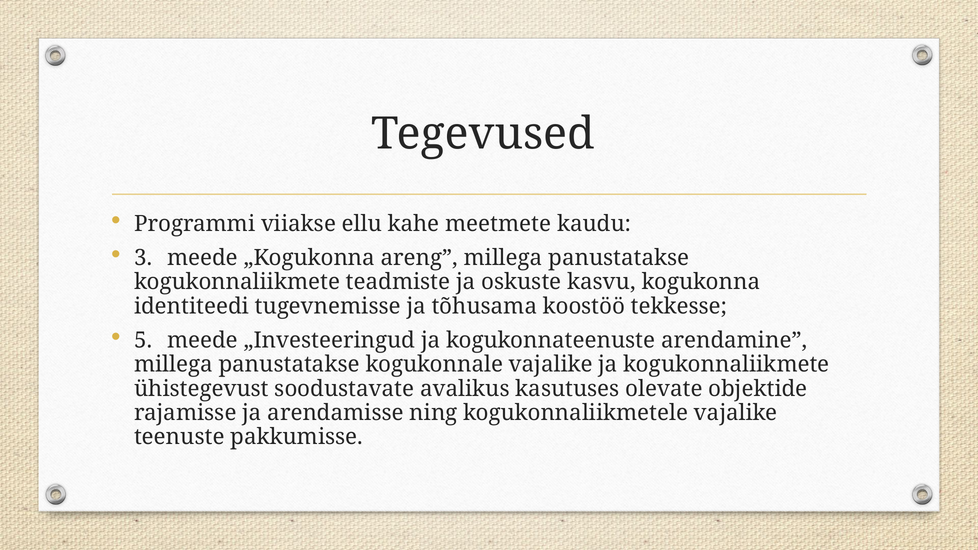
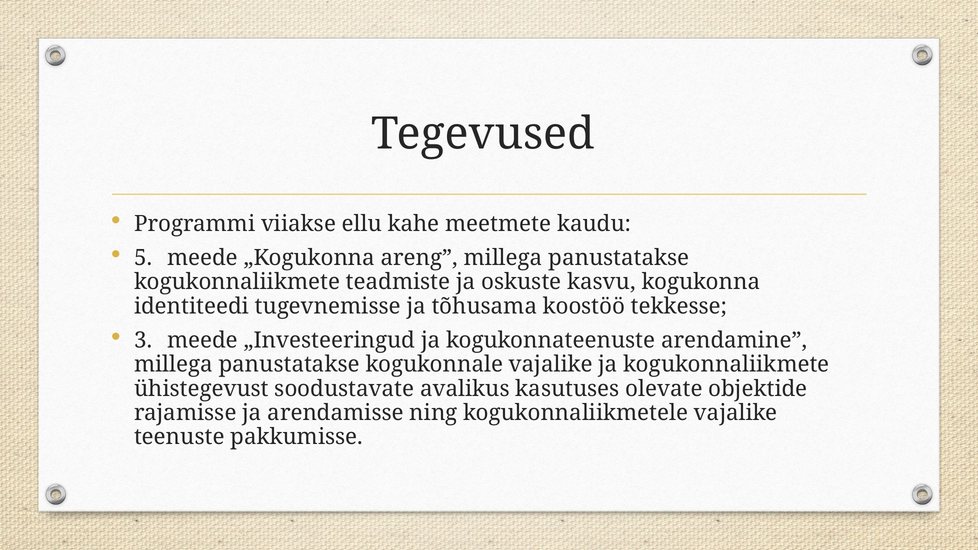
3: 3 -> 5 (143, 258)
5: 5 -> 3 (143, 340)
